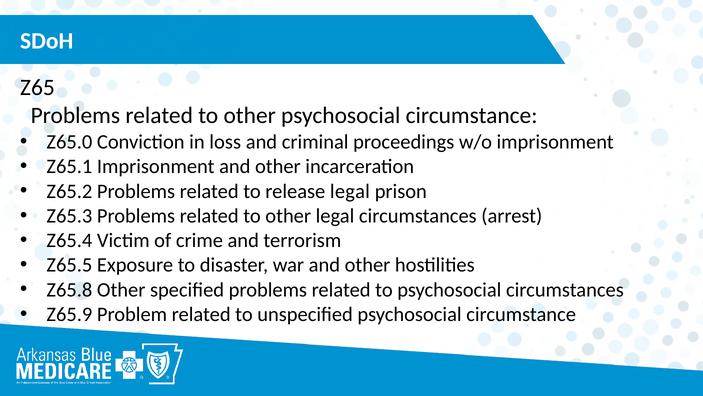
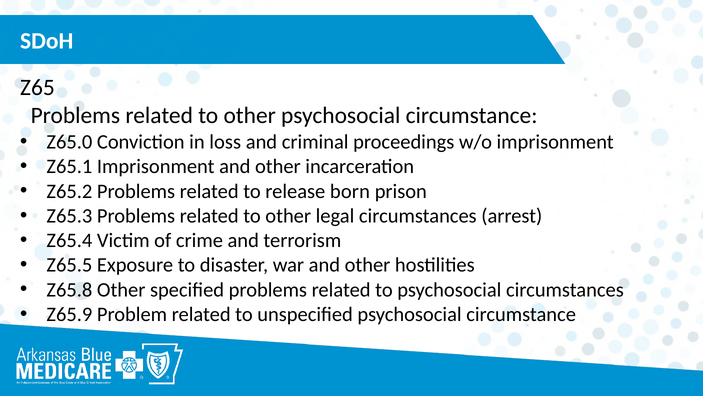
release legal: legal -> born (350, 191)
